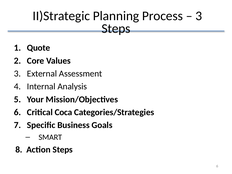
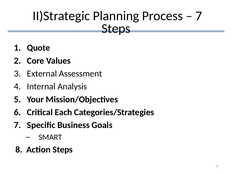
3: 3 -> 7 (199, 16)
Coca: Coca -> Each (63, 112)
